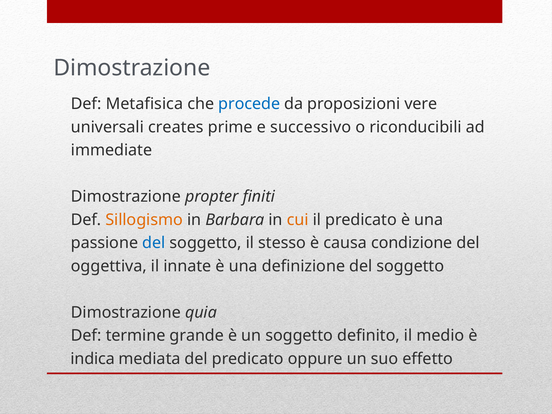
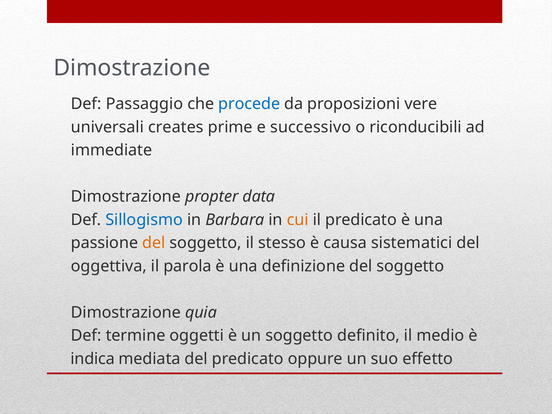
Metafisica: Metafisica -> Passaggio (144, 104)
finiti: finiti -> data (259, 197)
Sillogismo colour: orange -> blue (144, 220)
del colour: blue -> orange (154, 243)
condizione: condizione -> sistematici (412, 243)
innate: innate -> parola (187, 266)
grande: grande -> oggetti (197, 336)
